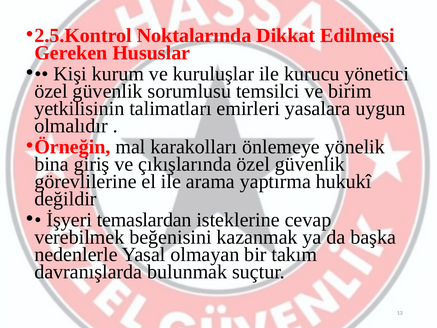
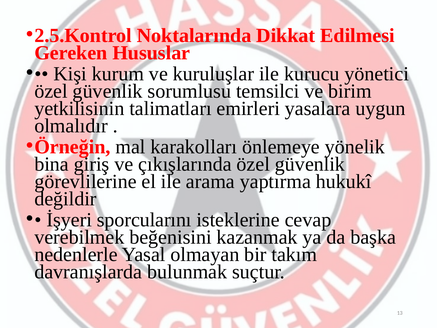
temaslardan: temaslardan -> sporcularını (144, 220)
